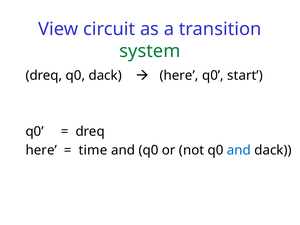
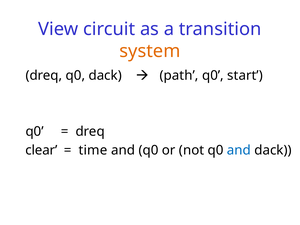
system colour: green -> orange (150, 51)
here: here -> path (179, 75)
here: here -> clear (41, 150)
